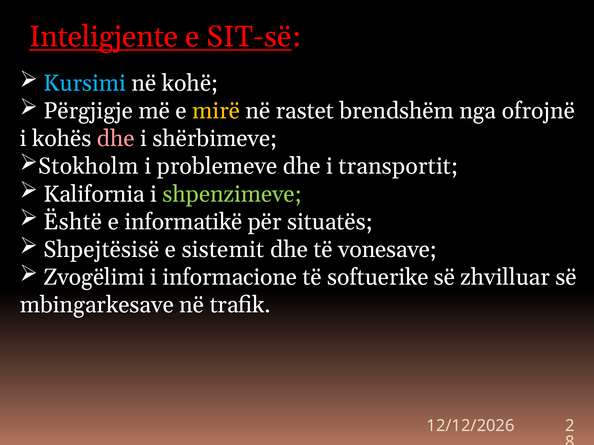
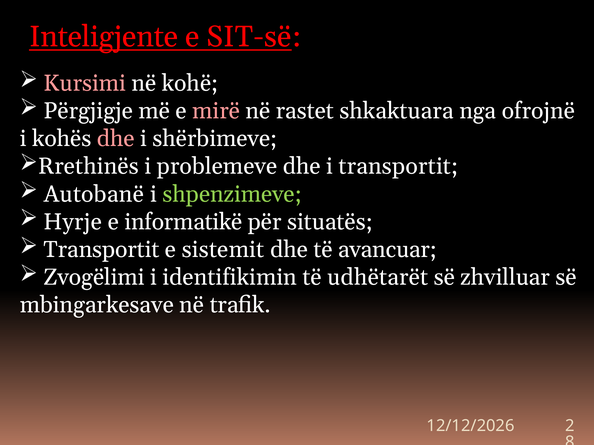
Kursimi colour: light blue -> pink (85, 83)
mirë colour: yellow -> pink (216, 111)
brendshëm: brendshëm -> shkaktuara (397, 111)
Stokholm: Stokholm -> Rrethinës (88, 167)
Kalifornia: Kalifornia -> Autobanë (94, 194)
Është: Është -> Hyrje (73, 222)
Shpejtësisë: Shpejtësisë -> Transportit (102, 250)
vonesave: vonesave -> avancuar (388, 250)
informacione: informacione -> identifikimin (230, 277)
softuerike: softuerike -> udhëtarët (378, 277)
